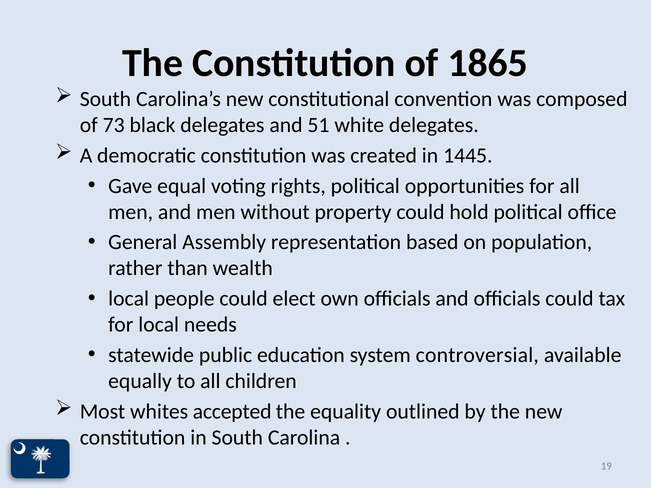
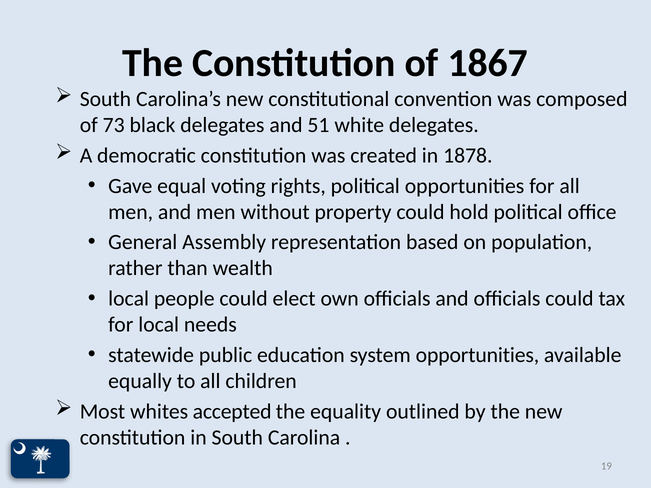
1865: 1865 -> 1867 (488, 63)
1445: 1445 -> 1878 (468, 156)
system controversial: controversial -> opportunities (477, 355)
